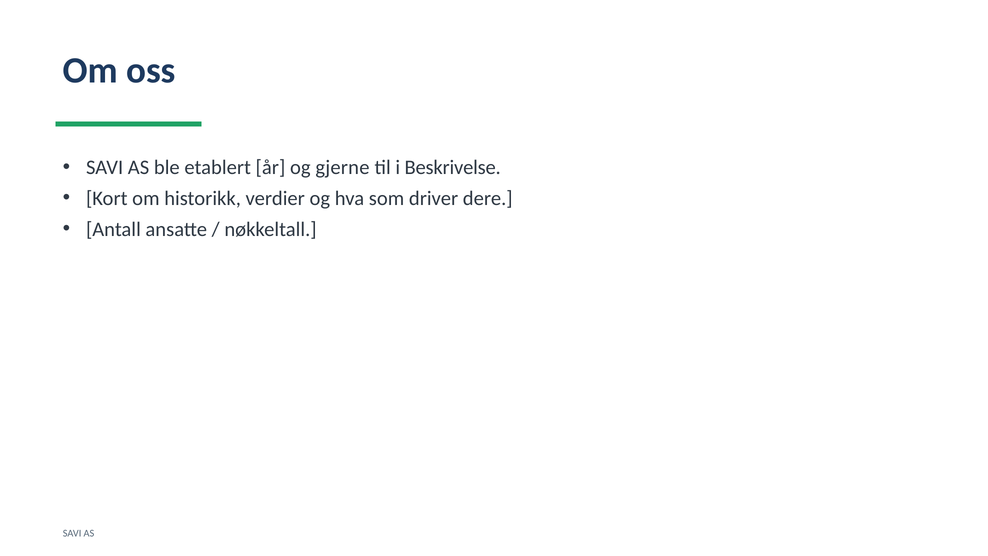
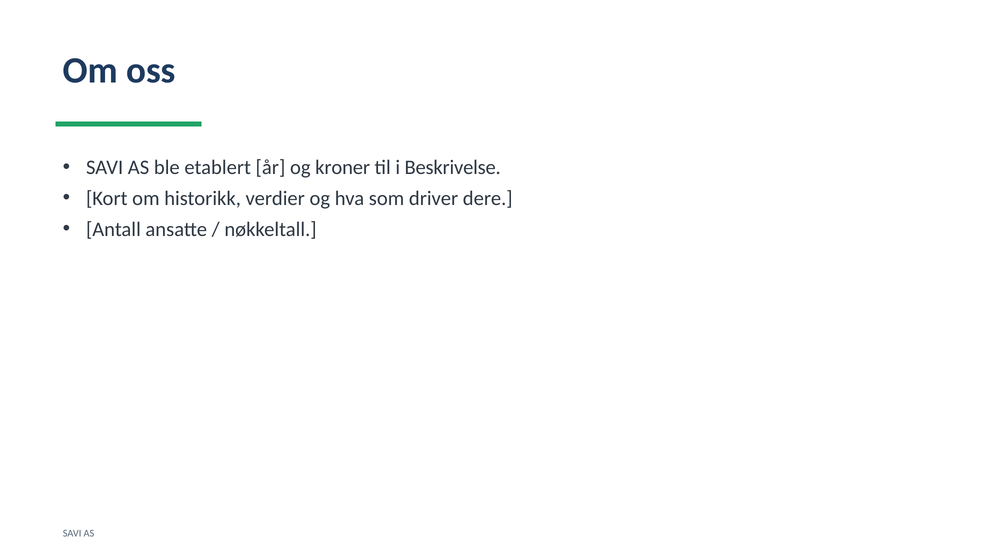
gjerne: gjerne -> kroner (343, 167)
